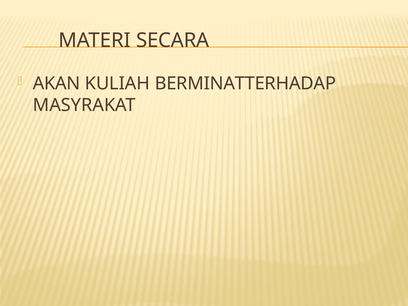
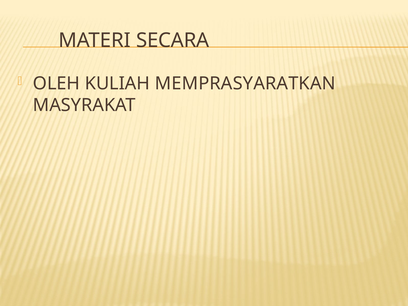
AKAN: AKAN -> OLEH (57, 84)
BERMINATTERHADAP: BERMINATTERHADAP -> MEMPRASYARATKAN (245, 84)
